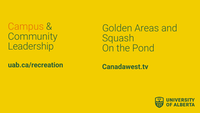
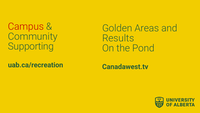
Campus colour: orange -> red (26, 26)
Squash: Squash -> Results (118, 38)
Leadership: Leadership -> Supporting (31, 46)
